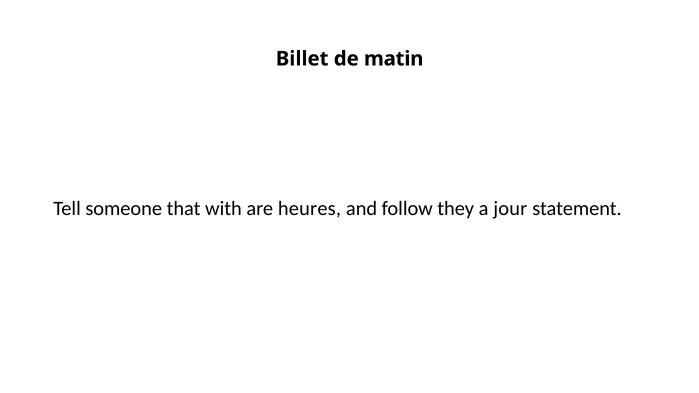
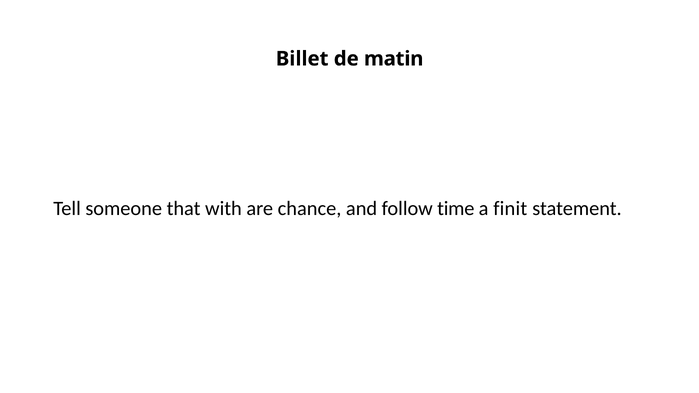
heures: heures -> chance (310, 209)
they: they -> time (456, 209)
jour: jour -> finit (510, 209)
